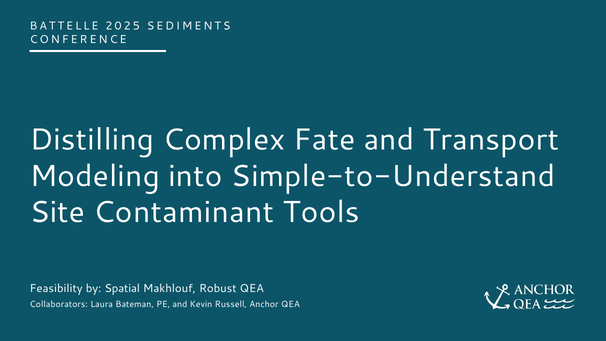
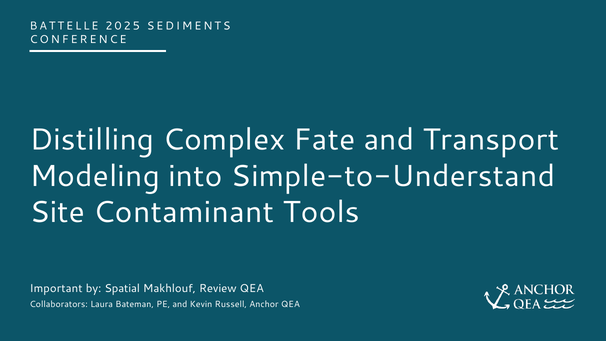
Feasibility: Feasibility -> Important (56, 289)
Robust: Robust -> Review (218, 289)
